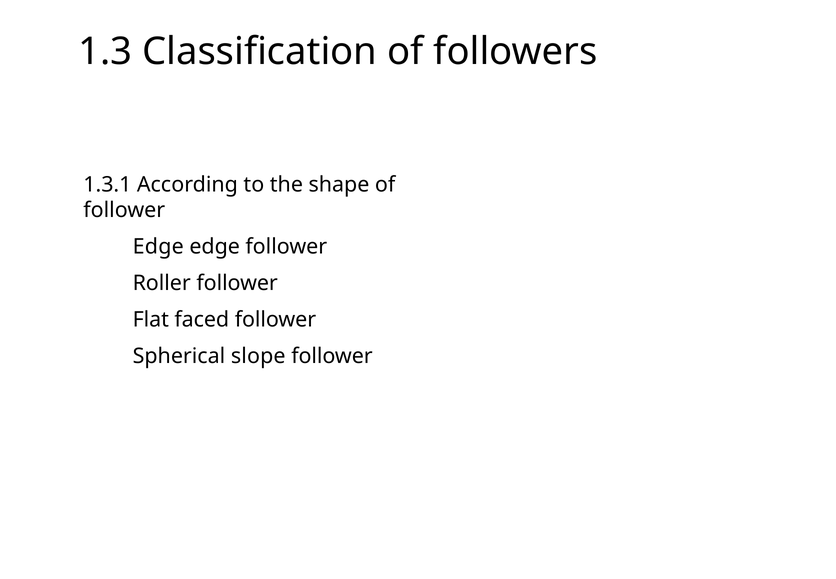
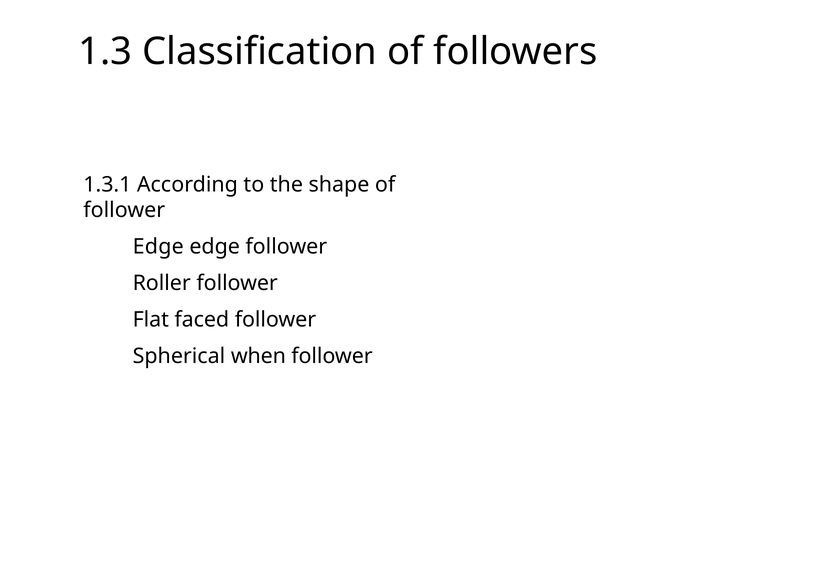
slope: slope -> when (258, 356)
